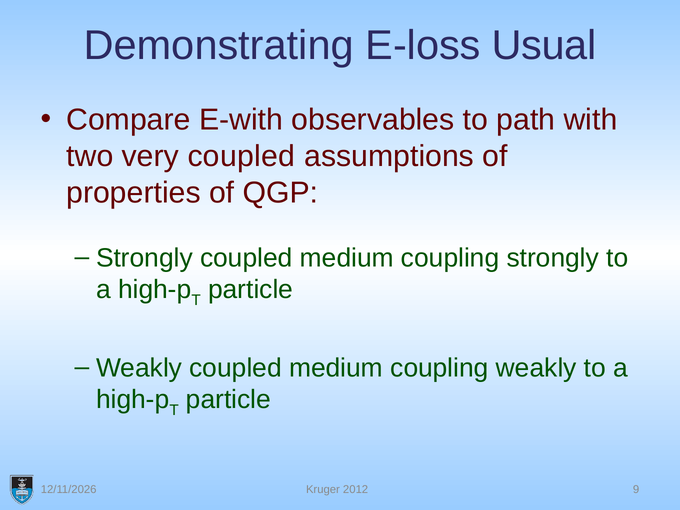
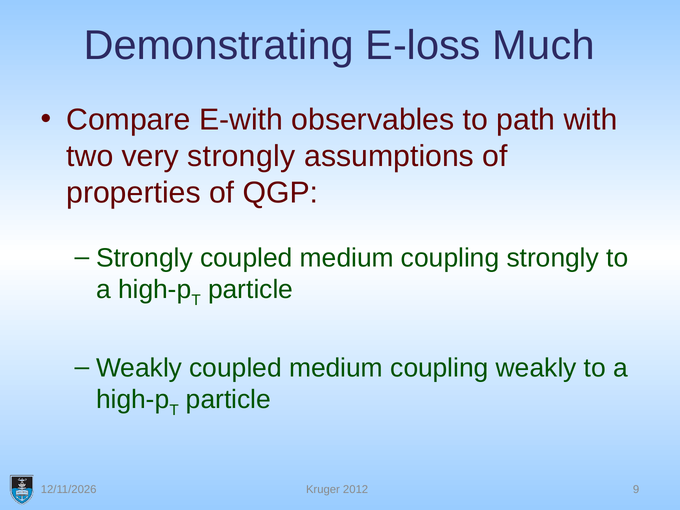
Usual: Usual -> Much (544, 45)
very coupled: coupled -> strongly (241, 156)
